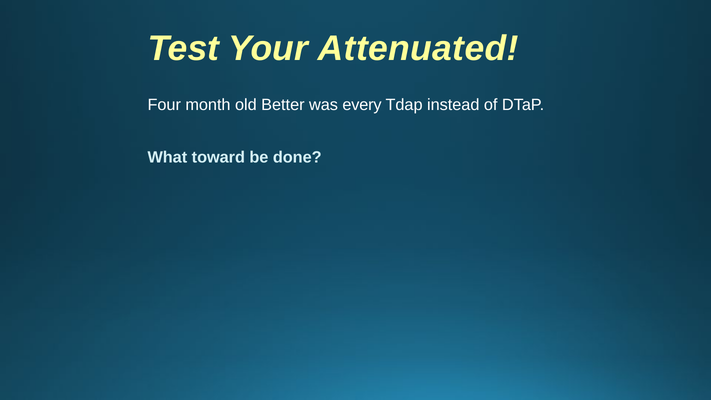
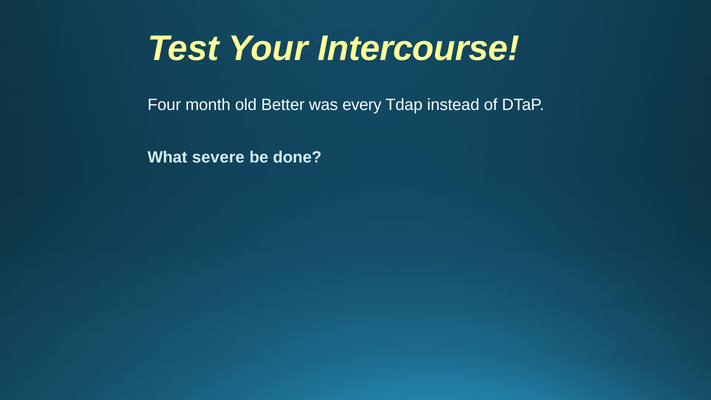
Attenuated: Attenuated -> Intercourse (419, 49)
toward: toward -> severe (218, 157)
